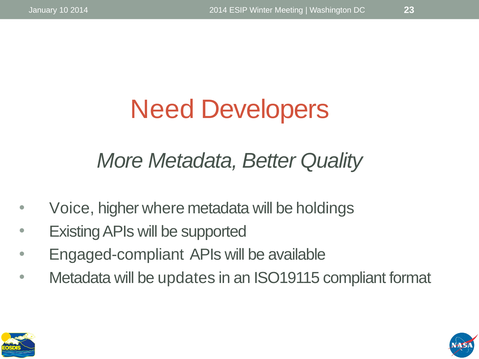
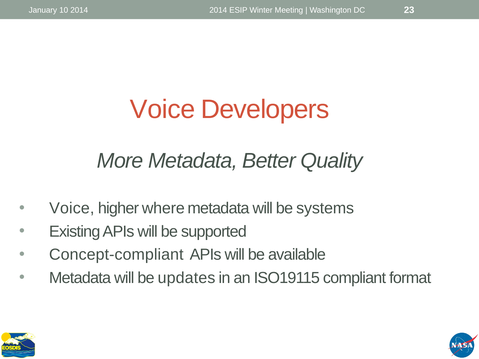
Need: Need -> Voice (163, 109)
holdings: holdings -> systems (325, 208)
Engaged-compliant: Engaged-compliant -> Concept-compliant (116, 255)
